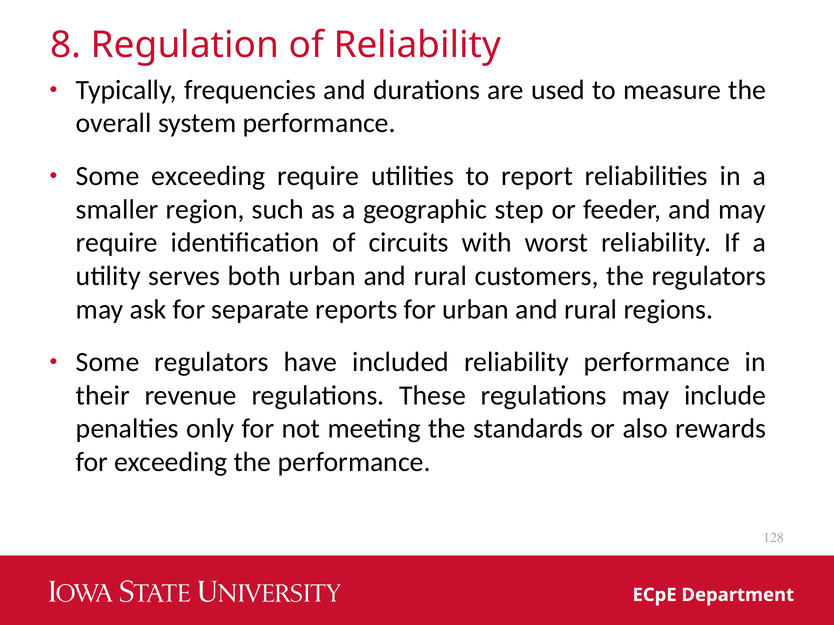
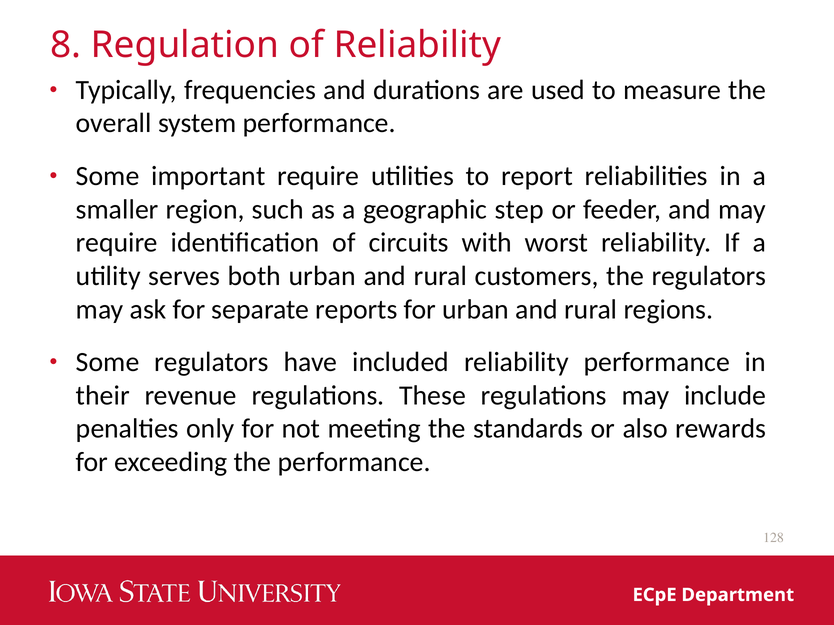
Some exceeding: exceeding -> important (208, 176)
